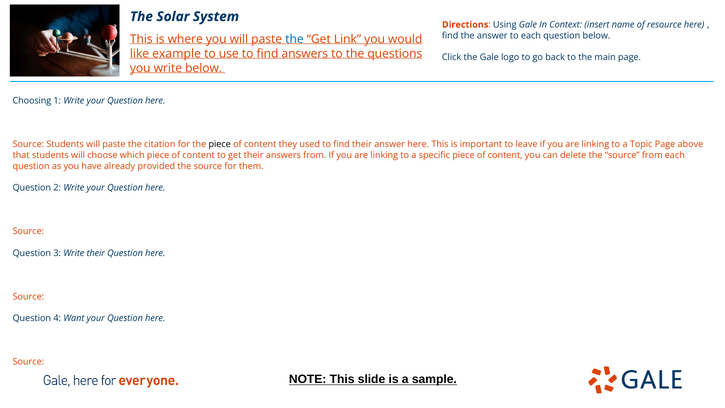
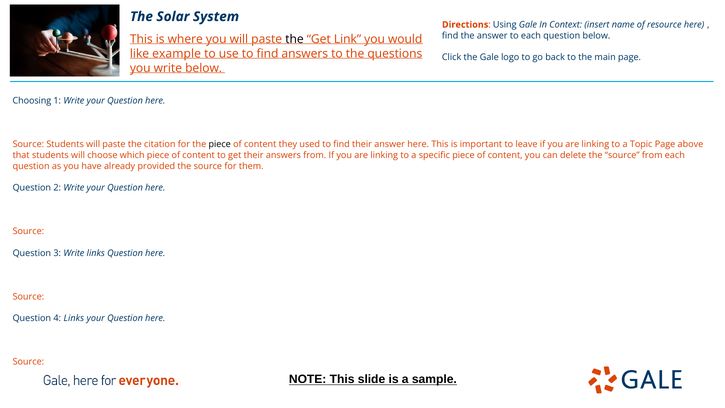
the colour: blue -> black (294, 39)
Write their: their -> links (96, 253)
4 Want: Want -> Links (74, 318)
